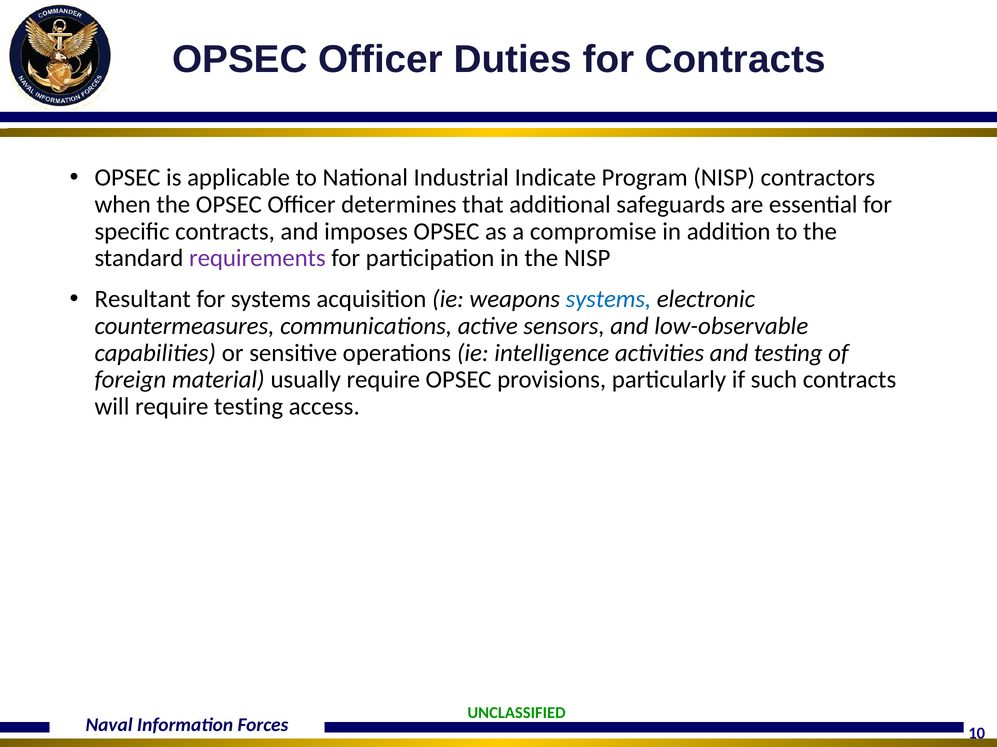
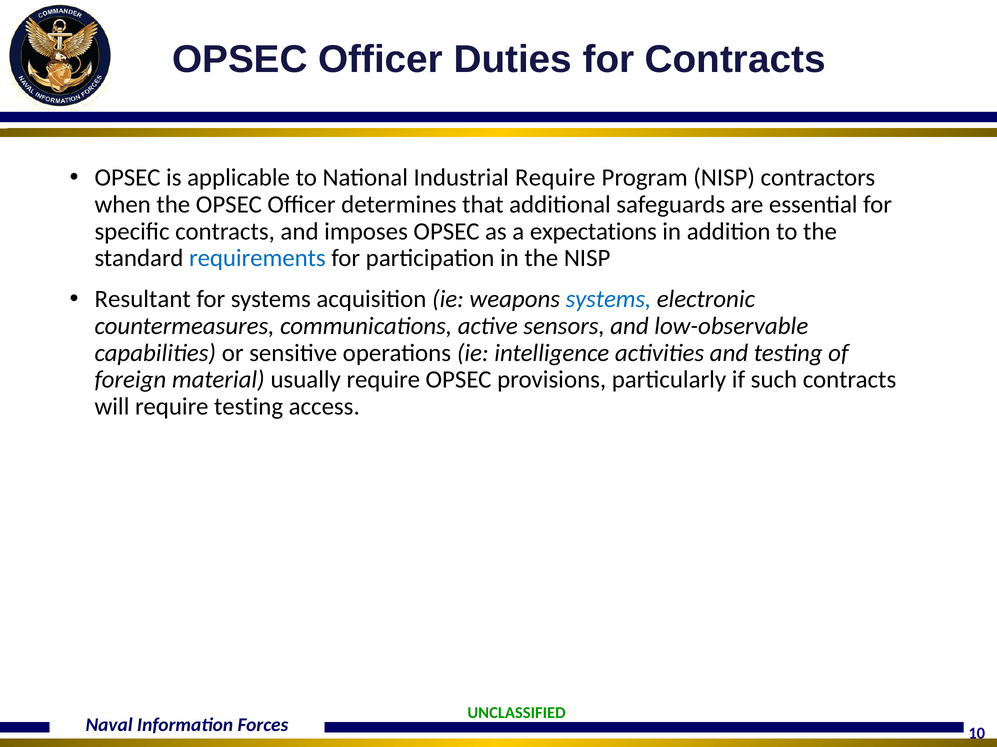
Industrial Indicate: Indicate -> Require (555, 178)
compromise: compromise -> expectations (593, 232)
requirements colour: purple -> blue (257, 259)
